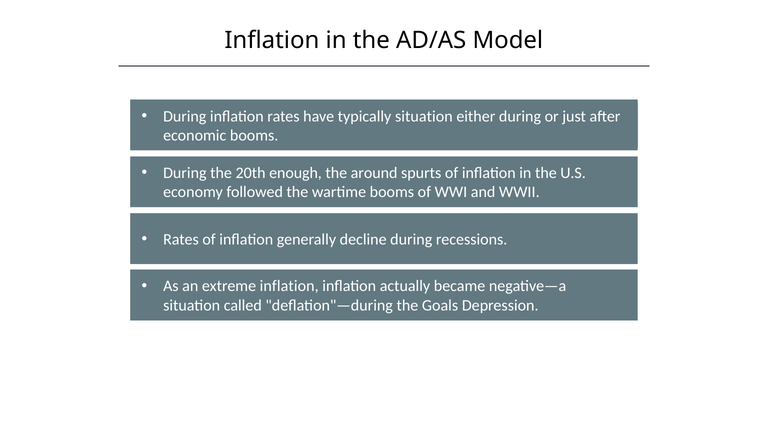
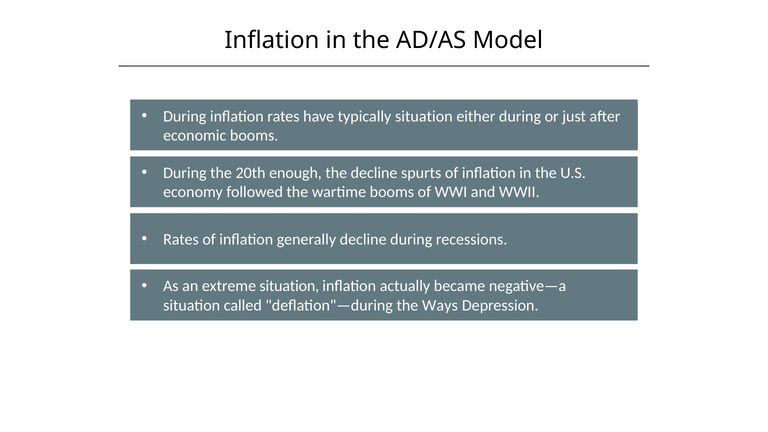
the around: around -> decline (374, 173)
extreme inflation: inflation -> situation (289, 286)
Goals: Goals -> Ways (440, 305)
